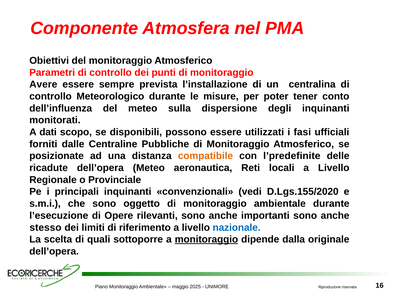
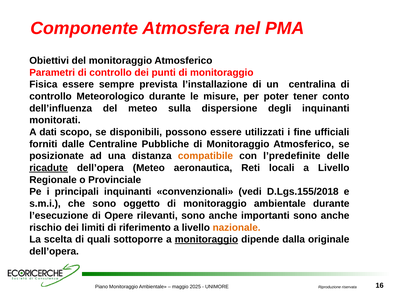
Avere: Avere -> Fisica (43, 84)
fasi: fasi -> fine (302, 132)
ricadute underline: none -> present (49, 168)
D.Lgs.155/2020: D.Lgs.155/2020 -> D.Lgs.155/2018 (303, 192)
stesso: stesso -> rischio (46, 227)
nazionale colour: blue -> orange (237, 227)
